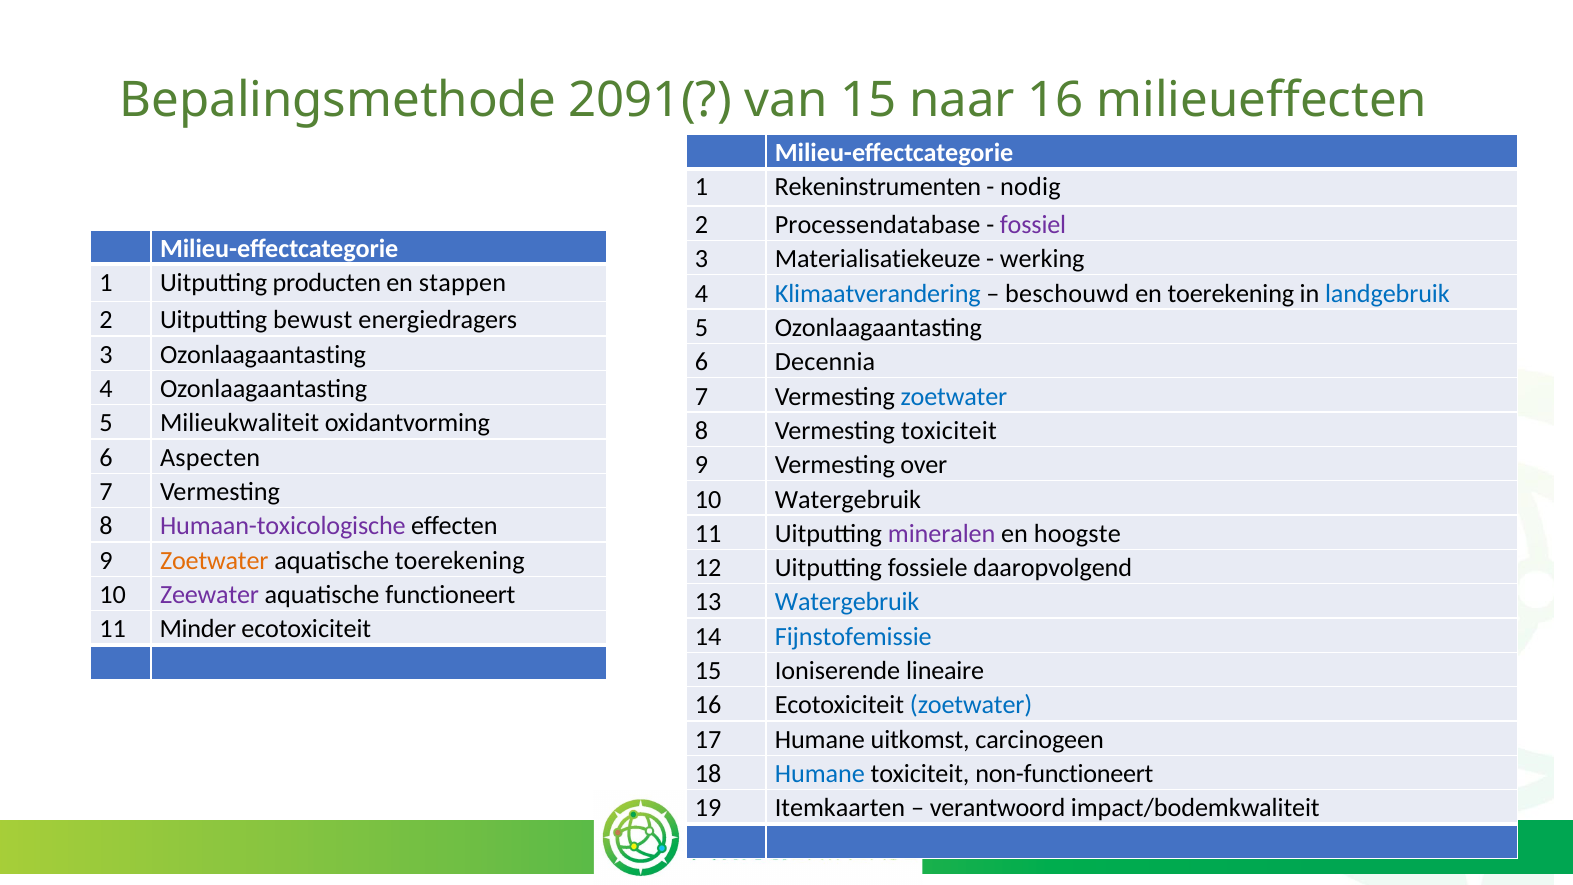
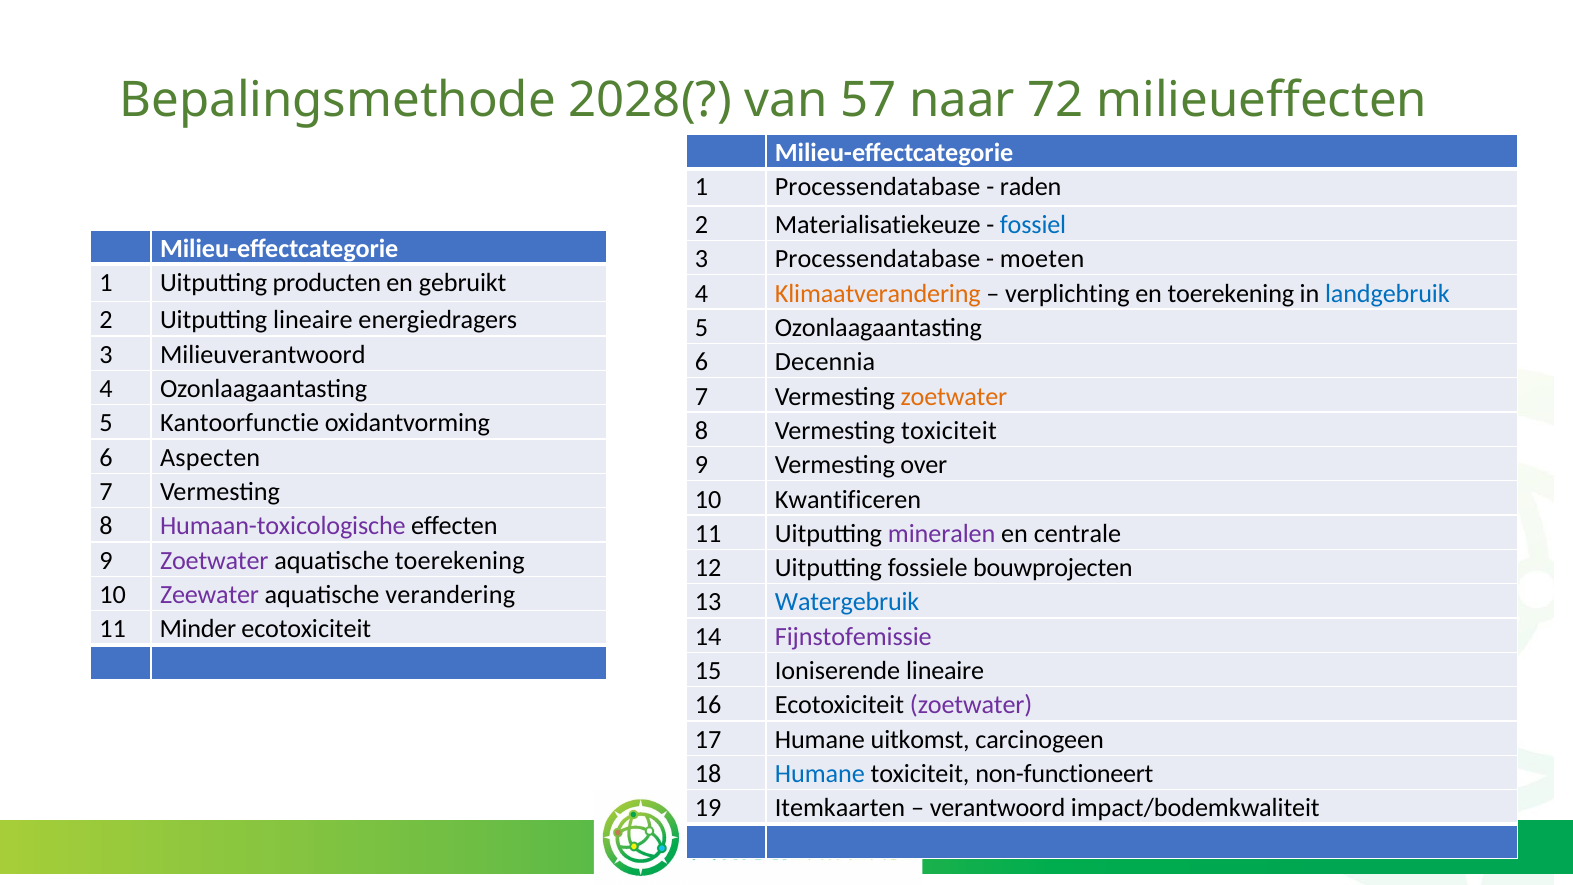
2091(: 2091( -> 2028( (650, 100)
van 15: 15 -> 57 (868, 100)
naar 16: 16 -> 72 (1056, 100)
1 Rekeninstrumenten: Rekeninstrumenten -> Processendatabase (878, 187)
nodig: nodig -> raden (1031, 187)
Processendatabase: Processendatabase -> Materialisatiekeuze (878, 225)
fossiel colour: purple -> blue (1033, 225)
3 Materialisatiekeuze: Materialisatiekeuze -> Processendatabase (878, 259)
werking: werking -> moeten (1042, 259)
stappen: stappen -> gebruikt (463, 283)
Klimaatverandering colour: blue -> orange (878, 293)
beschouwd: beschouwd -> verplichting (1067, 293)
Uitputting bewust: bewust -> lineaire (313, 320)
3 Ozonlaagaantasting: Ozonlaagaantasting -> Milieuverantwoord (263, 354)
zoetwater colour: blue -> orange (954, 396)
Milieukwaliteit: Milieukwaliteit -> Kantoorfunctie (240, 423)
10 Watergebruik: Watergebruik -> Kwantificeren (848, 499)
hoogste: hoogste -> centrale (1077, 534)
Zoetwater colour: orange -> purple (214, 560)
daaropvolgend: daaropvolgend -> bouwprojecten (1053, 568)
functioneert: functioneert -> verandering (450, 595)
Fijnstofemissie colour: blue -> purple (853, 637)
zoetwater colour: blue -> purple (971, 705)
